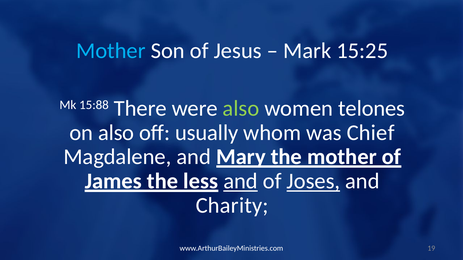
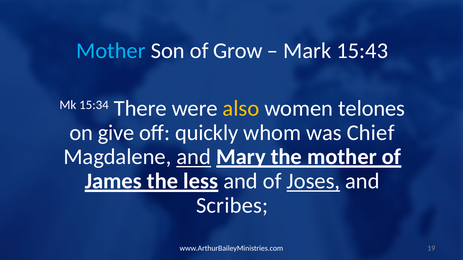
Jesus: Jesus -> Grow (238, 51)
15:25: 15:25 -> 15:43 (362, 51)
15:88: 15:88 -> 15:34 (94, 105)
also colour: light green -> yellow (241, 109)
on also: also -> give (116, 133)
usually: usually -> quickly (207, 133)
and underline: none -> present (194, 157)
and underline: present -> none (241, 181)
Charity: Charity -> Scribes (232, 206)
